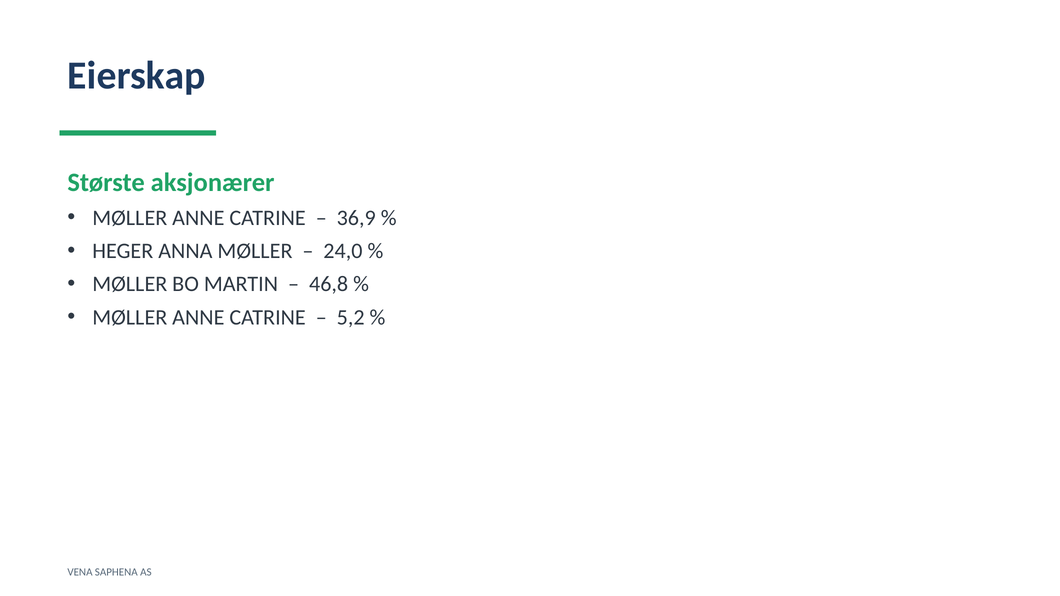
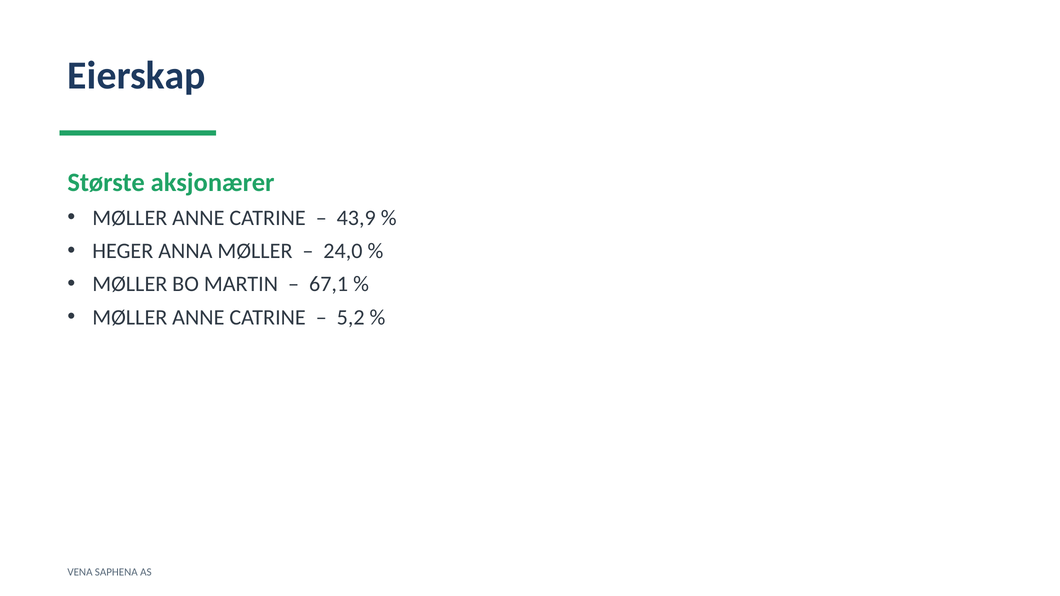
36,9: 36,9 -> 43,9 (356, 218)
46,8: 46,8 -> 67,1 (329, 284)
